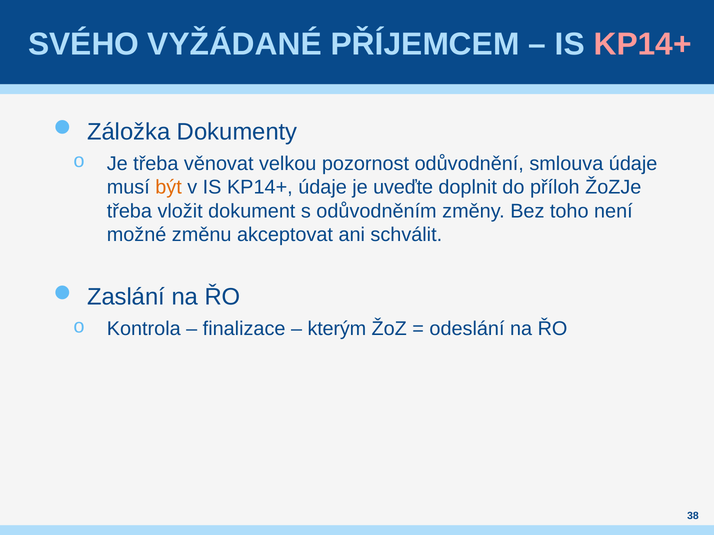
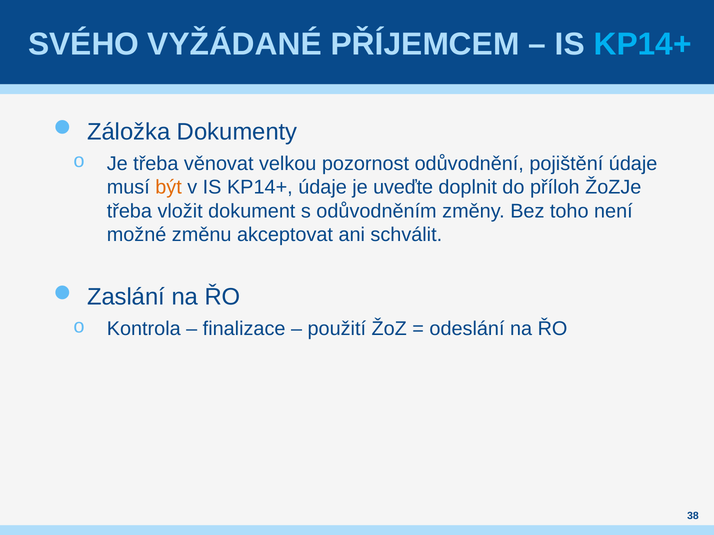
KP14+ colour: pink -> light blue (643, 44)
smlouva: smlouva -> pojištění (566, 164)
kterým: kterým -> použití (337, 329)
